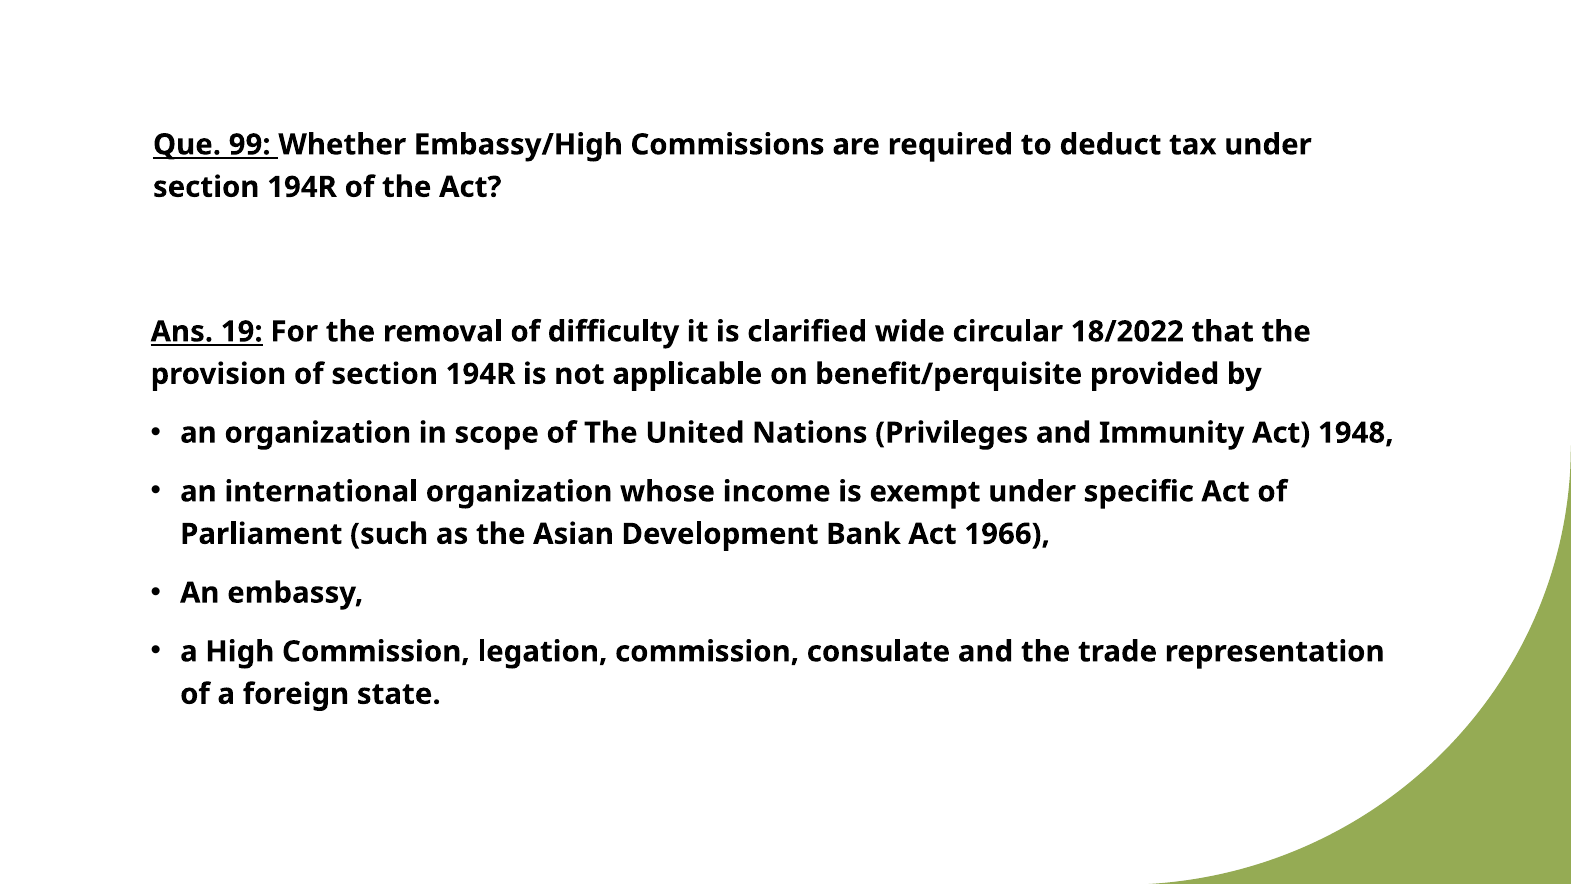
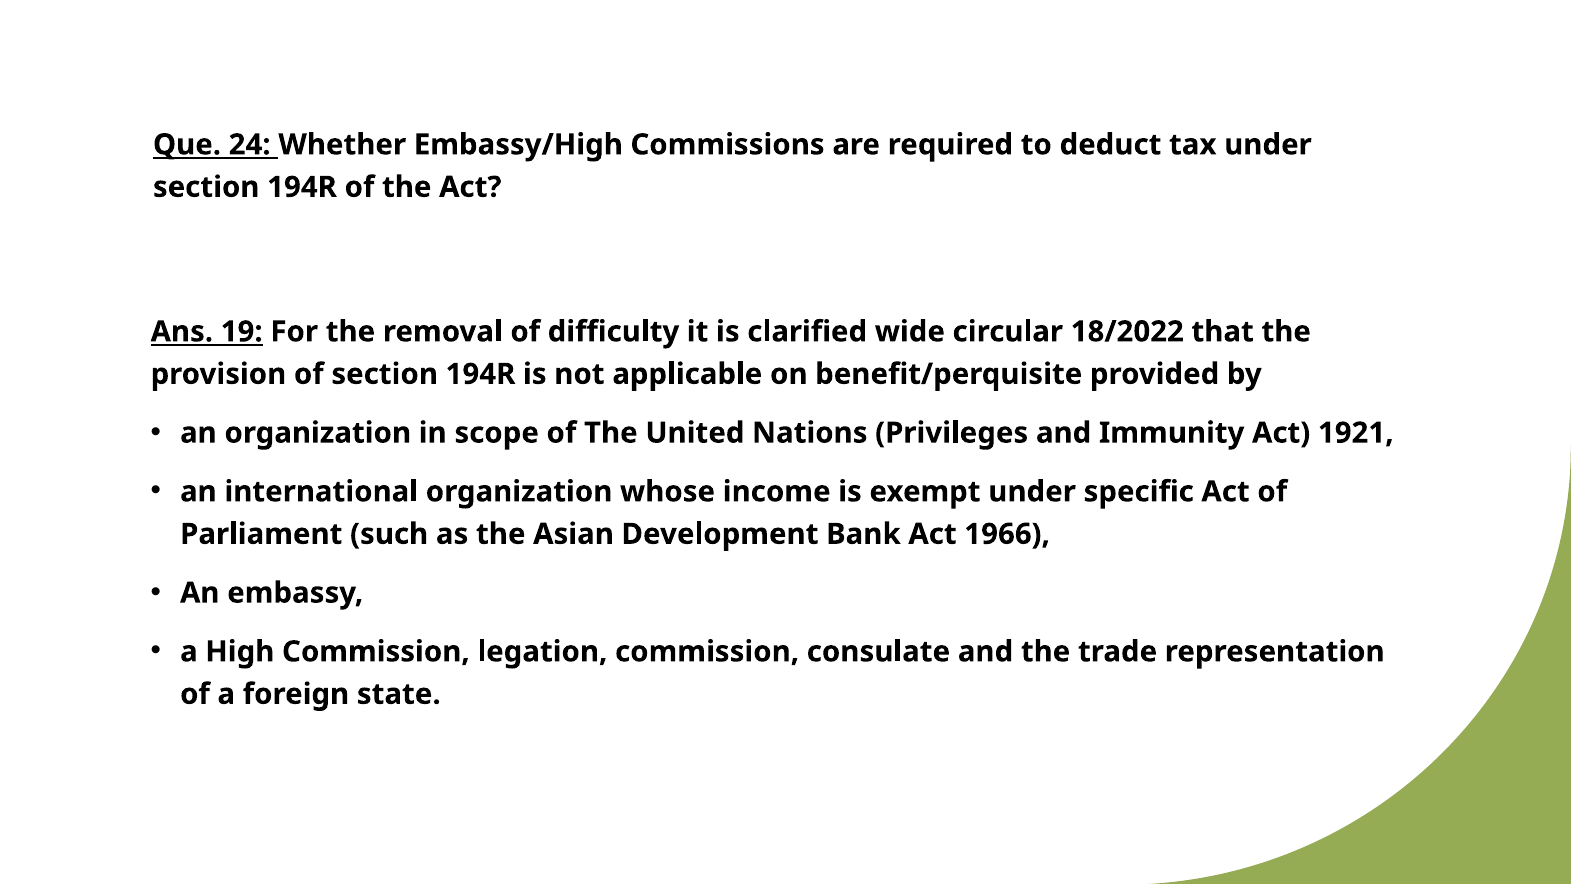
99: 99 -> 24 (250, 145)
1948: 1948 -> 1921 (1356, 433)
